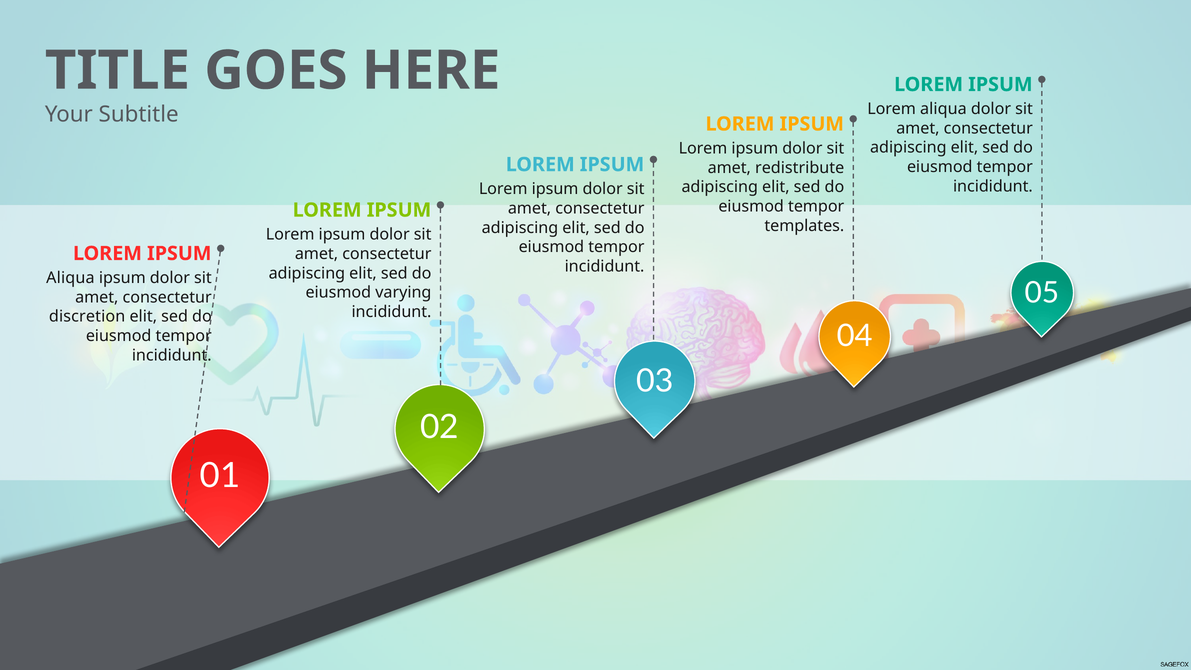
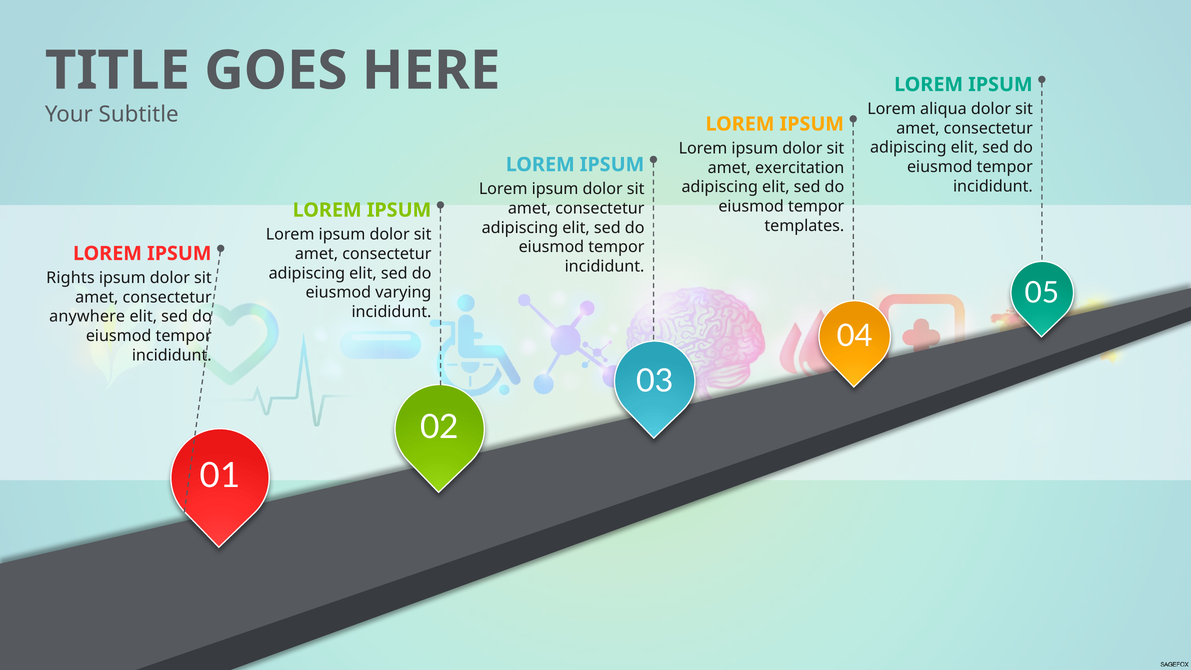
redistribute: redistribute -> exercitation (800, 168)
Aliqua: Aliqua -> Rights (70, 278)
discretion: discretion -> anywhere (87, 317)
